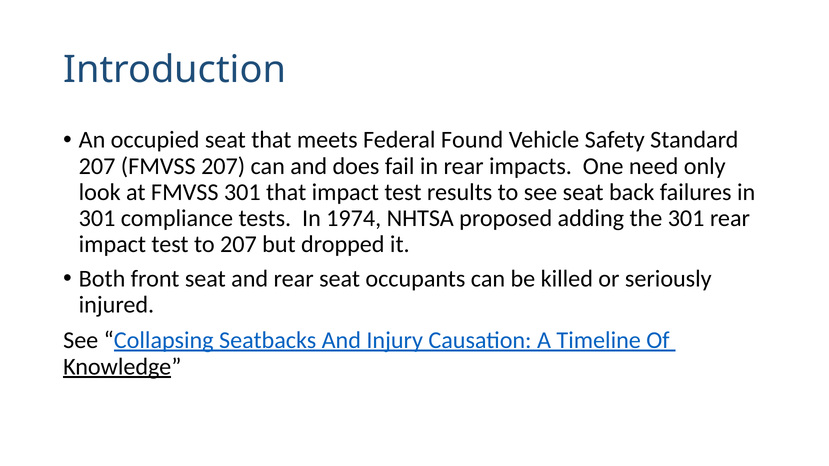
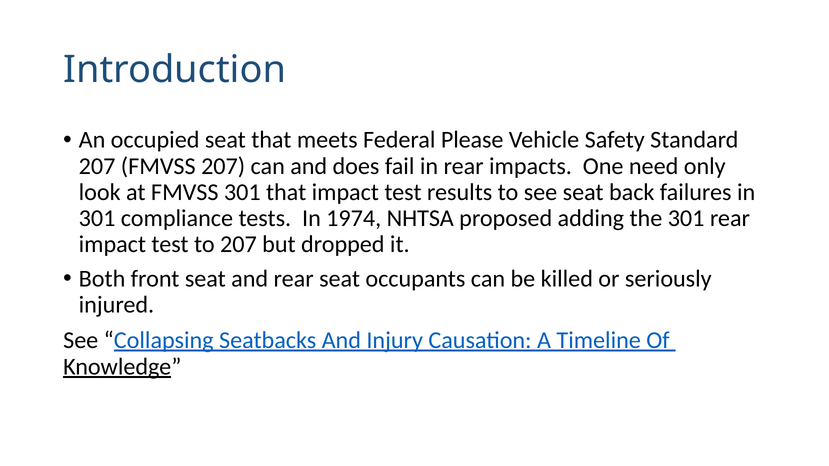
Found: Found -> Please (472, 140)
